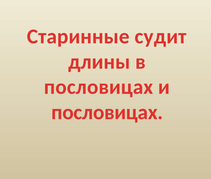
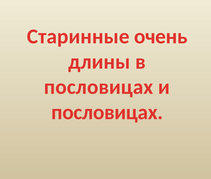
судит: судит -> очень (161, 37)
